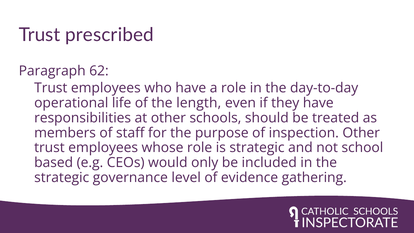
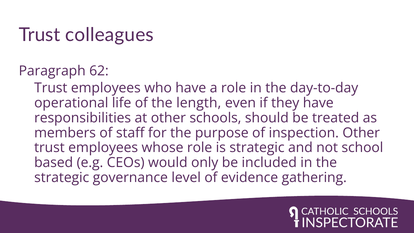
prescribed: prescribed -> colleagues (109, 35)
